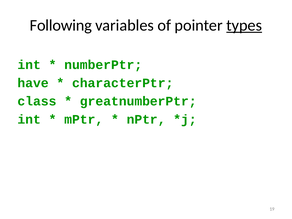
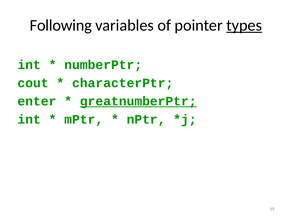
have: have -> cout (33, 83)
class: class -> enter (37, 101)
greatnumberPtr underline: none -> present (138, 101)
